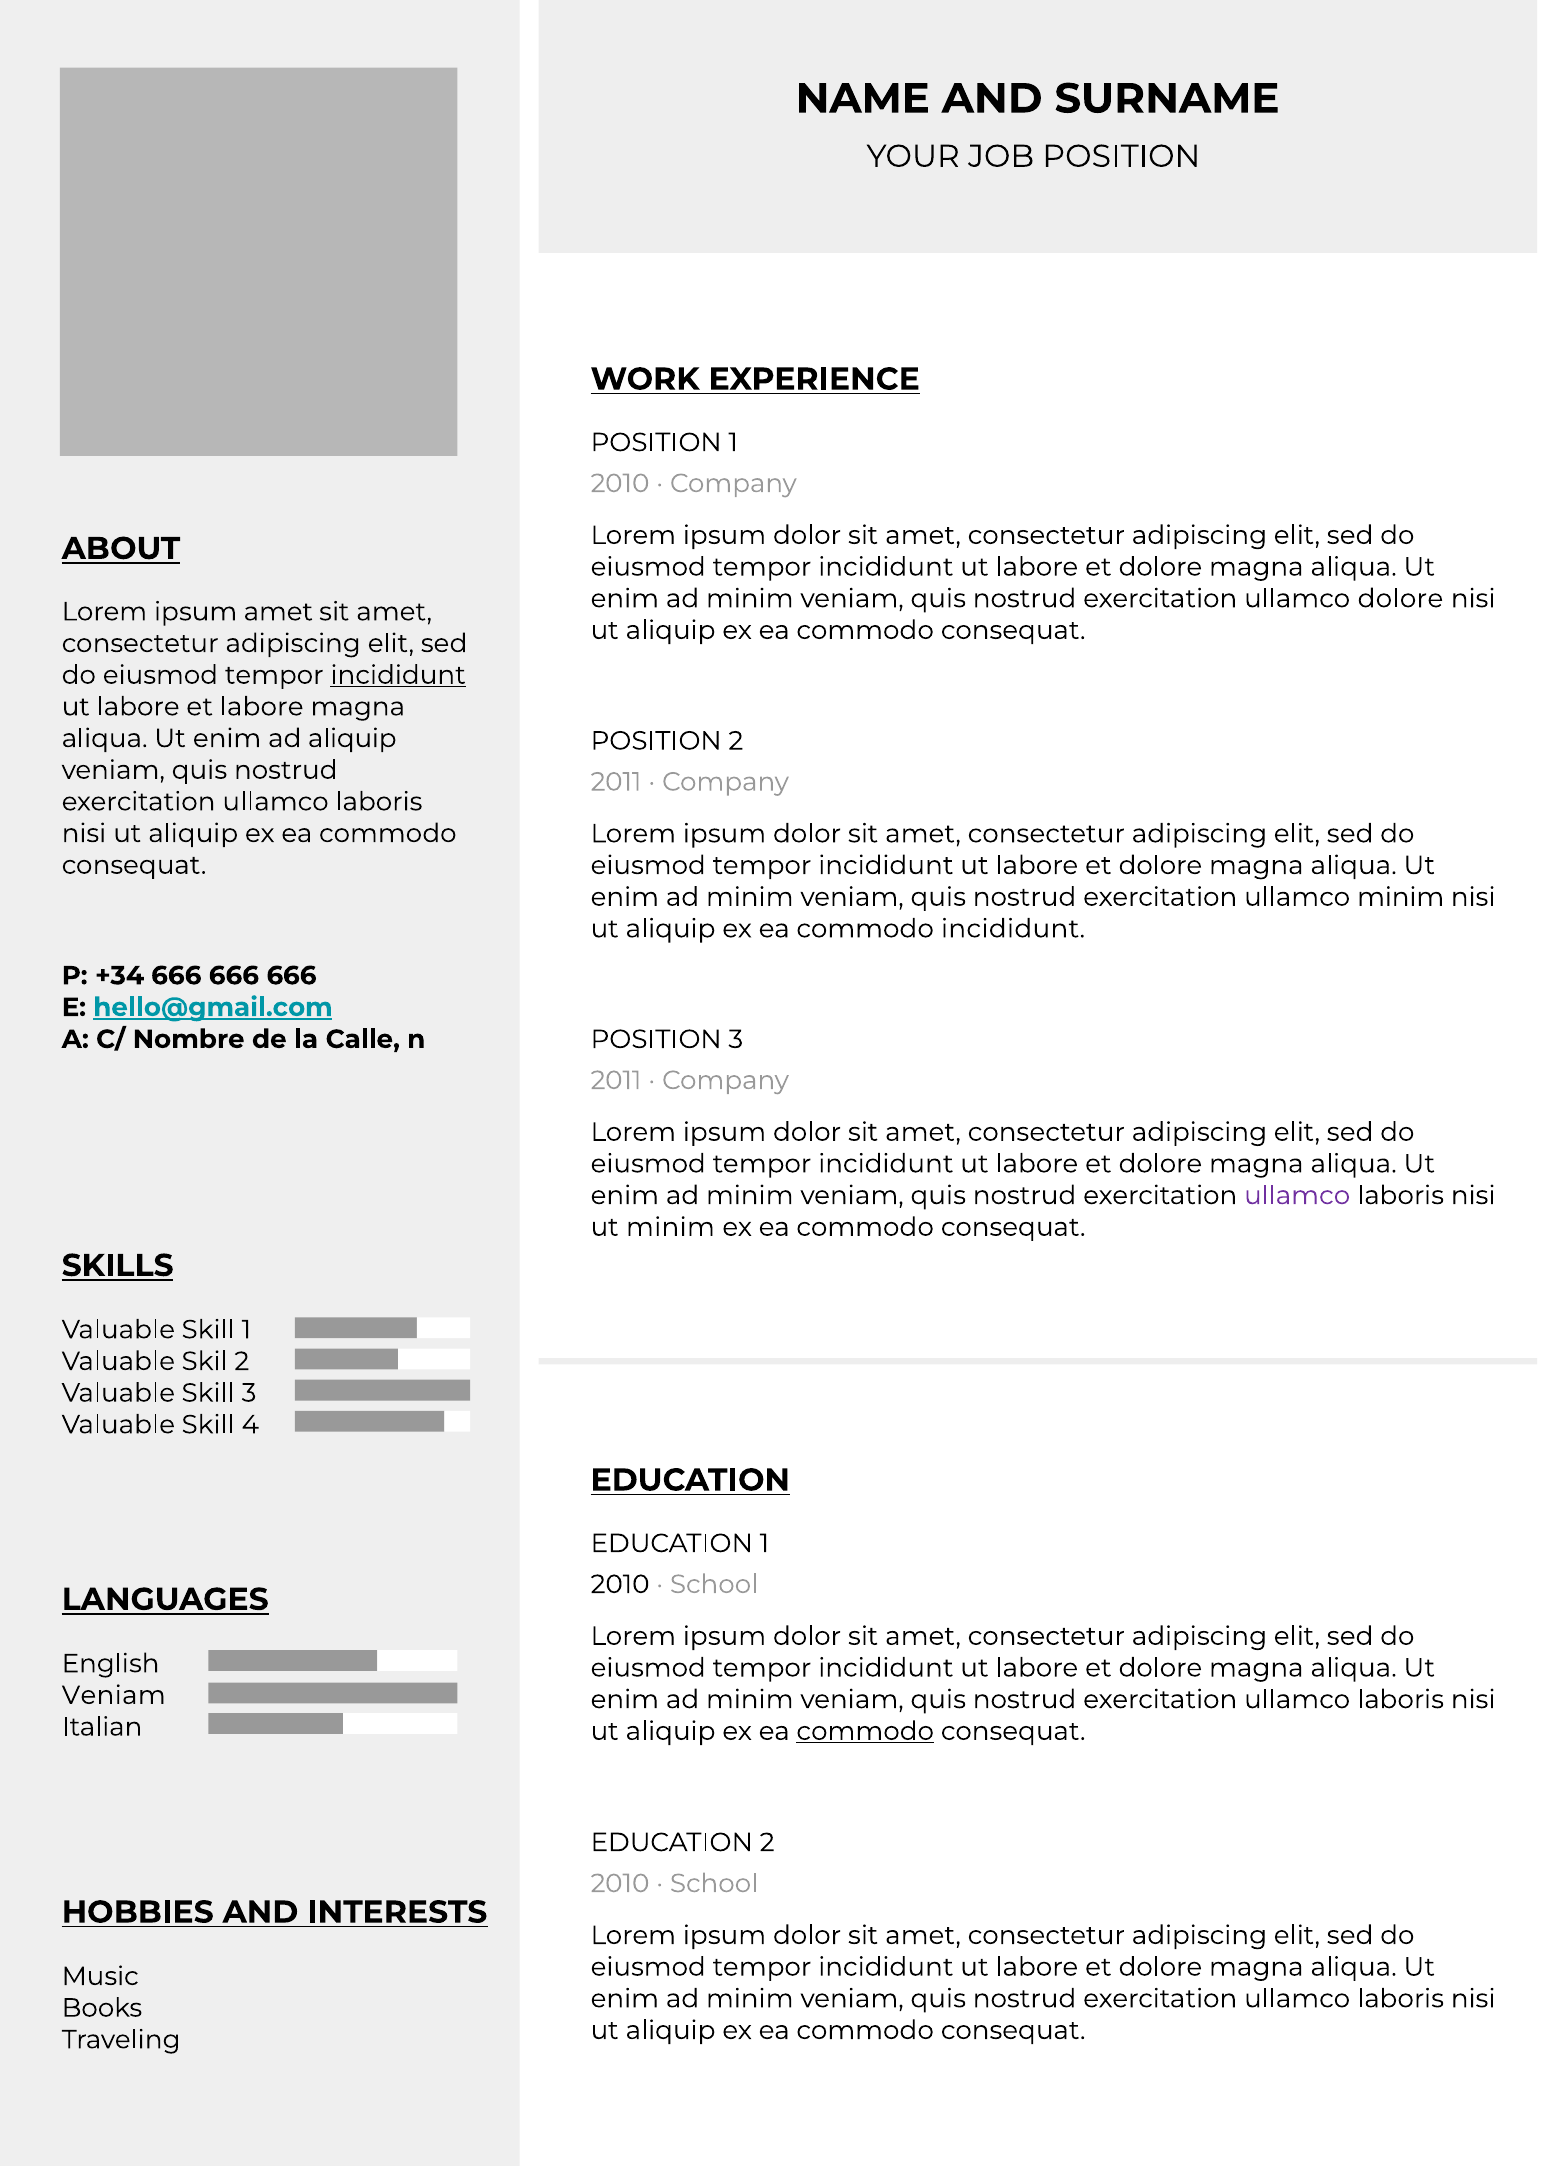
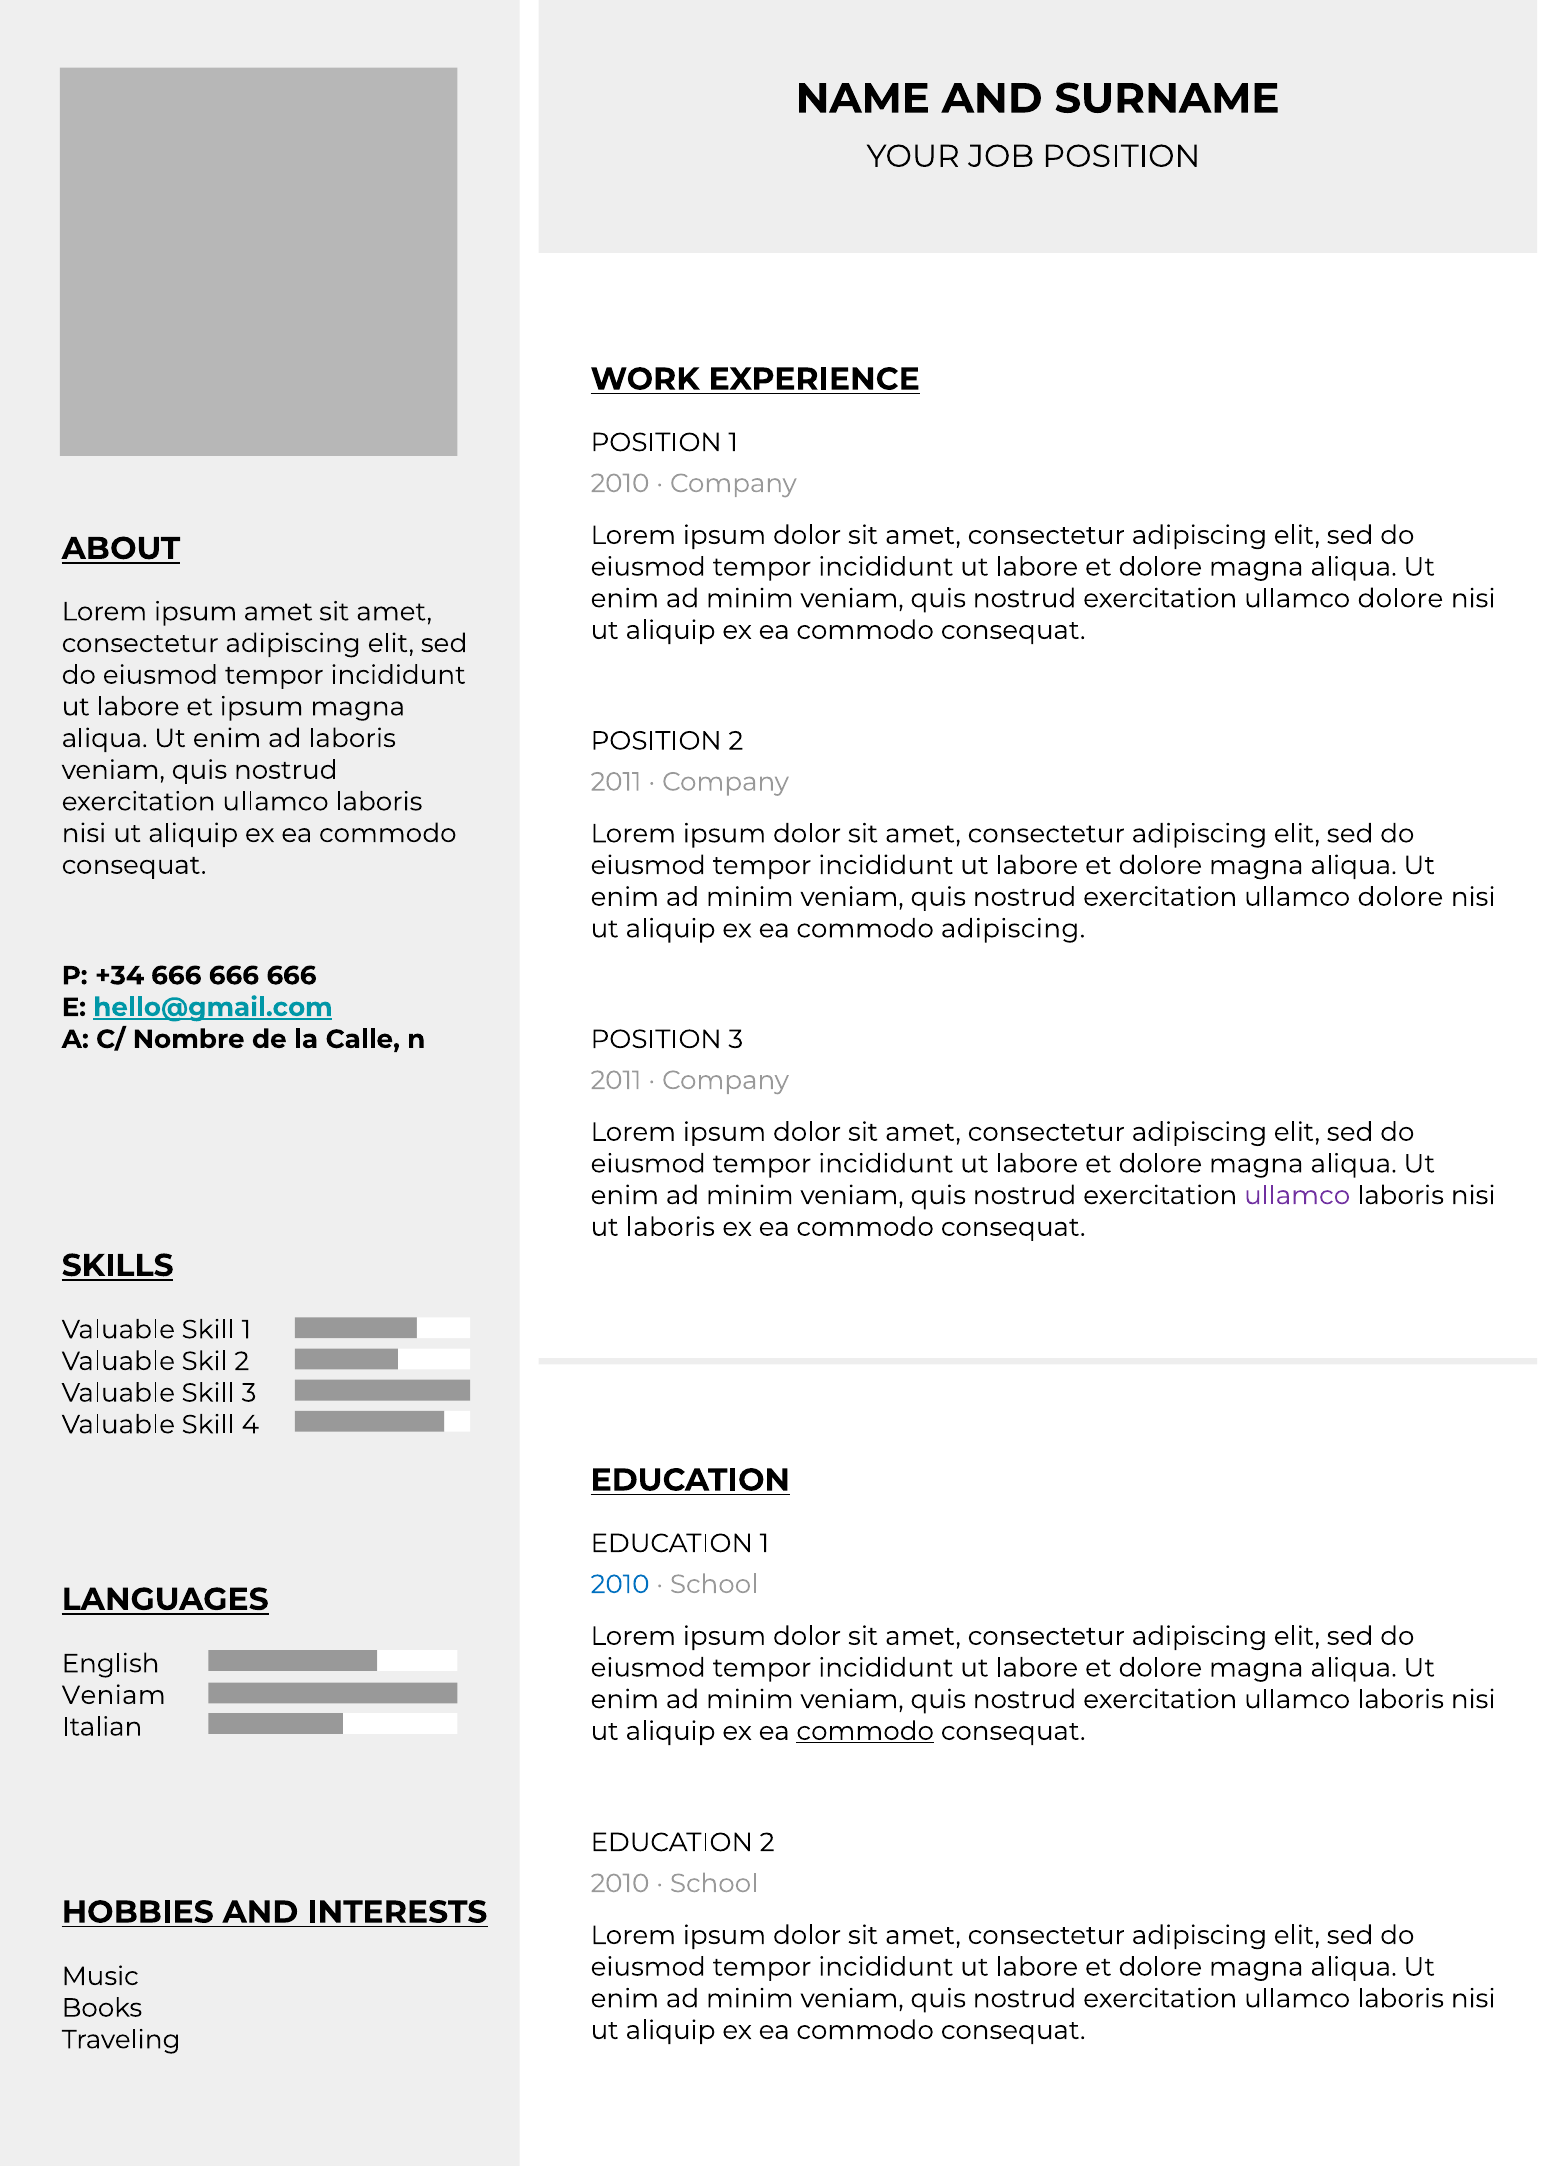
incididunt underline: present -> none (398, 675)
et labore: labore -> ipsum (262, 707)
ad aliquip: aliquip -> laboris (352, 738)
minim: minim -> dolore (1400, 897)
commodo incididunt: incididunt -> adipiscing (1013, 928)
ut minim: minim -> laboris (670, 1227)
2010 colour: black -> blue (620, 1584)
